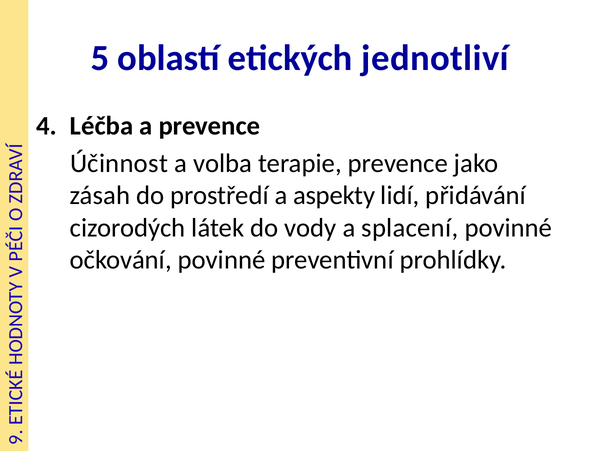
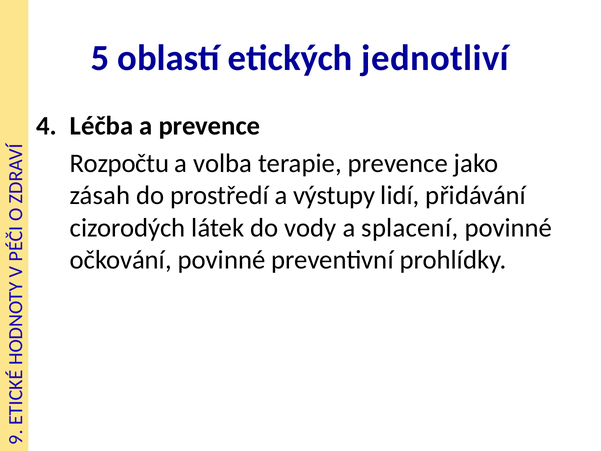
Účinnost: Účinnost -> Rozpočtu (119, 163)
aspekty: aspekty -> výstupy (334, 196)
